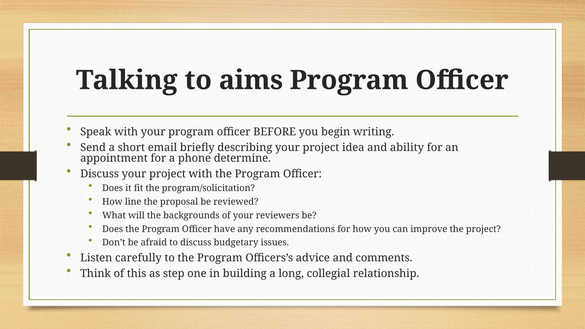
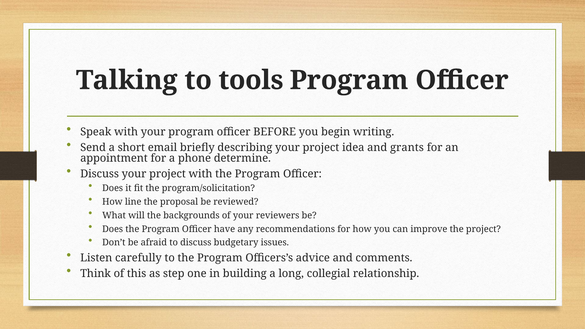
aims: aims -> tools (251, 80)
ability: ability -> grants (407, 148)
